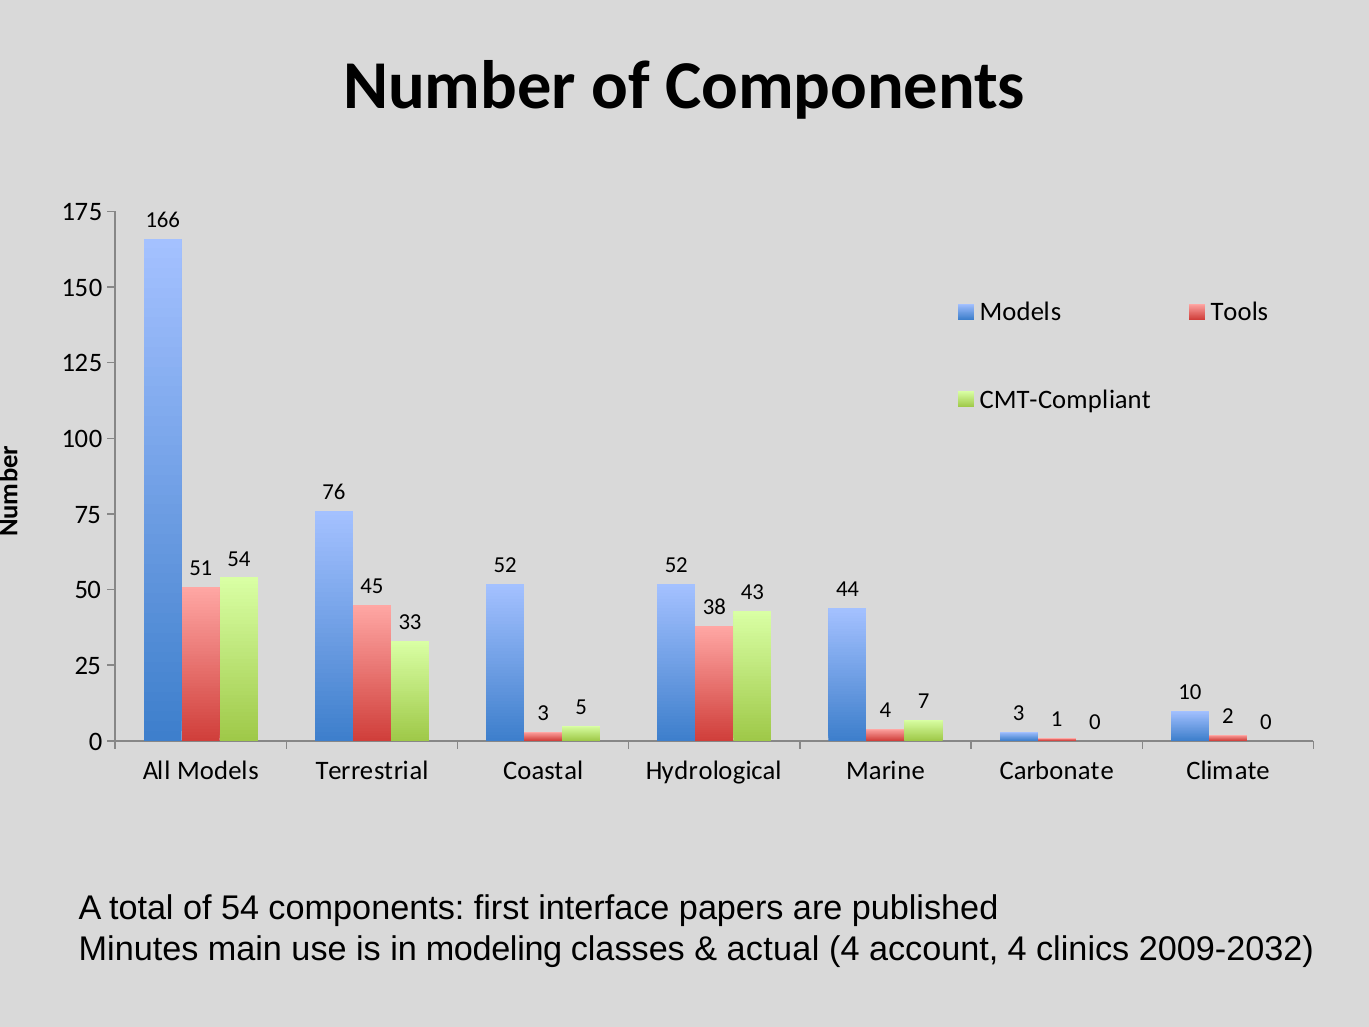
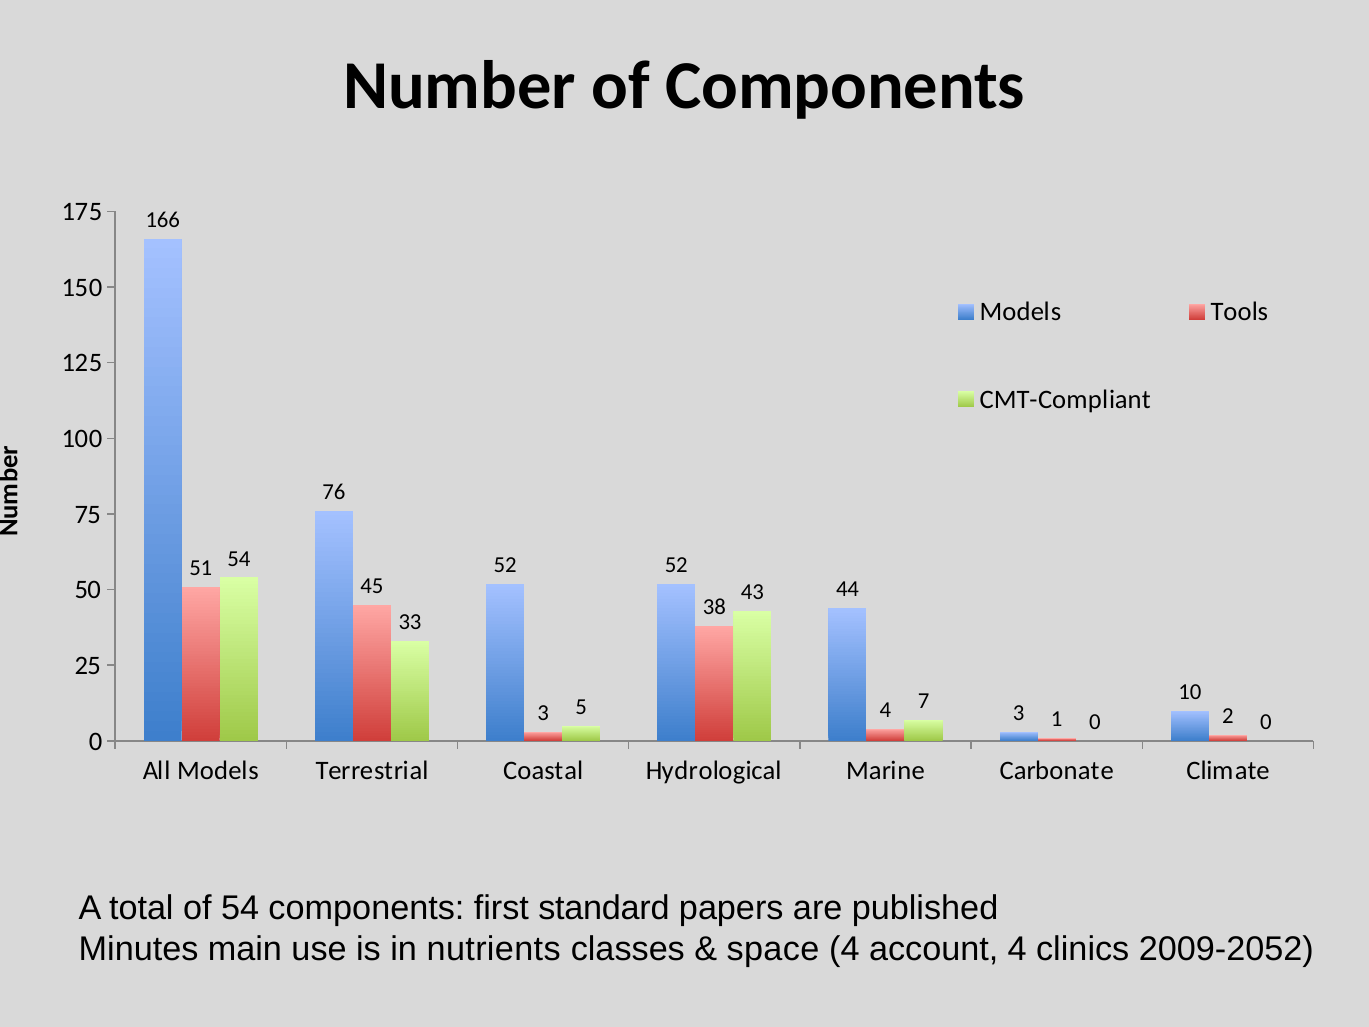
interface: interface -> standard (604, 908)
modeling: modeling -> nutrients (494, 949)
actual: actual -> space (773, 949)
2009-2032: 2009-2032 -> 2009-2052 (1226, 949)
